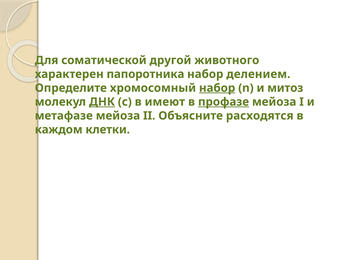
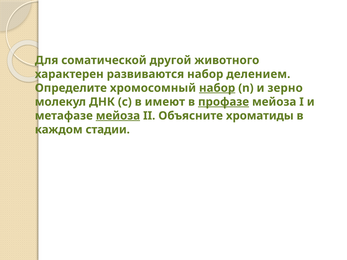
папоротника: папоротника -> развиваются (145, 74)
митоз: митоз -> зерно (285, 88)
ДНК underline: present -> none (102, 102)
мейоза underline: none -> present (118, 116)
расходятся: расходятся -> хроматиды (260, 116)
клетки: клетки -> стадии (108, 130)
